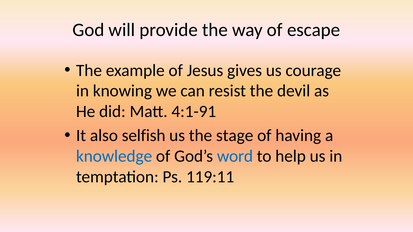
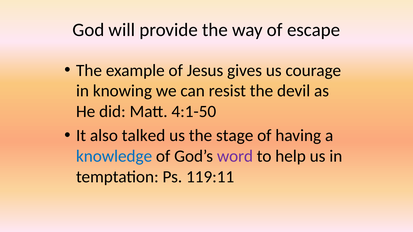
4:1-91: 4:1-91 -> 4:1-50 (194, 112)
selfish: selfish -> talked (144, 136)
word colour: blue -> purple (235, 156)
